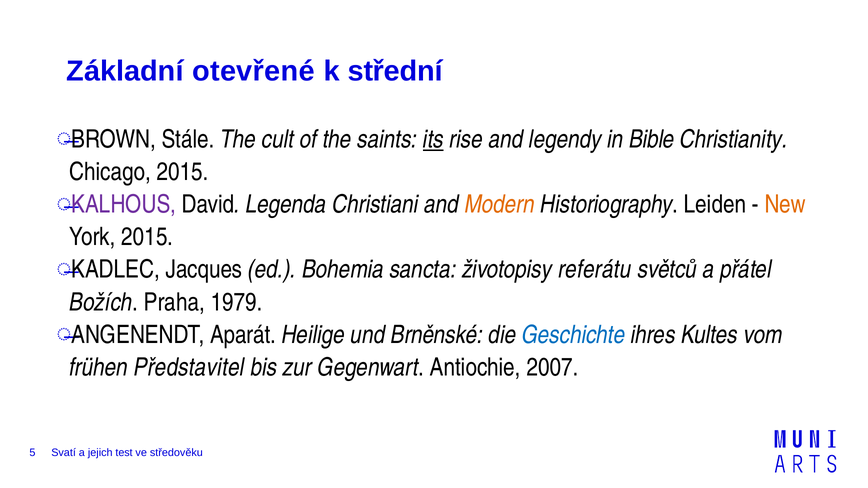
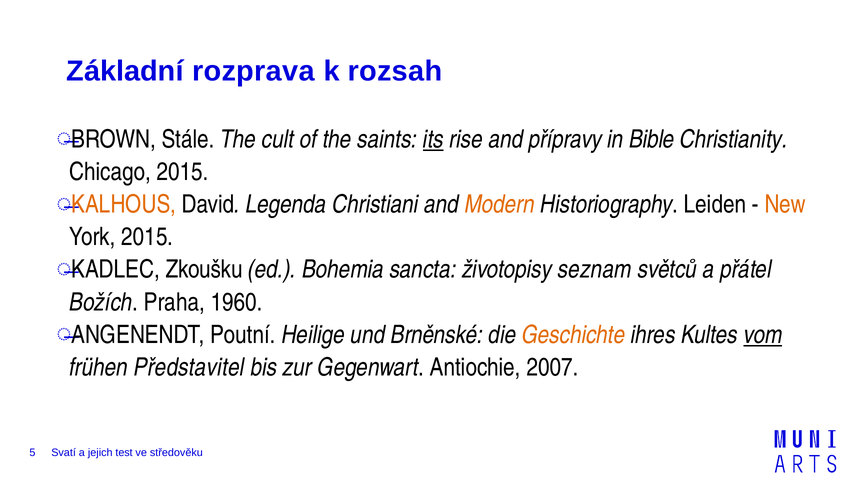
otevřené: otevřené -> rozprava (253, 71)
střední: střední -> rozsah (395, 71)
legendy: legendy -> přípravy (565, 140)
KALHOUS colour: purple -> orange (124, 205)
Jacques: Jacques -> Zkoušku (204, 270)
referátu: referátu -> seznam (595, 270)
1979: 1979 -> 1960 (237, 302)
Aparát: Aparát -> Poutní (243, 335)
Geschichte colour: blue -> orange (573, 335)
vom underline: none -> present (763, 335)
